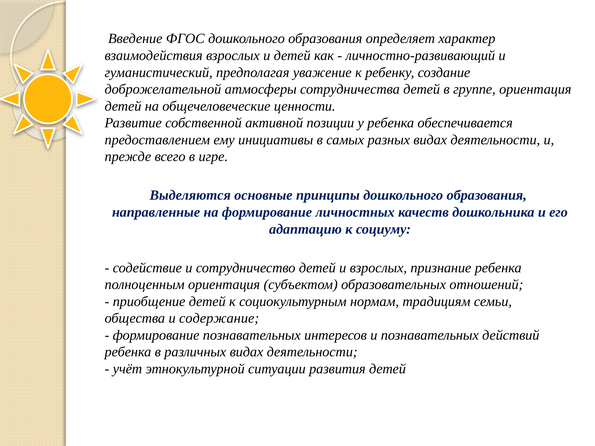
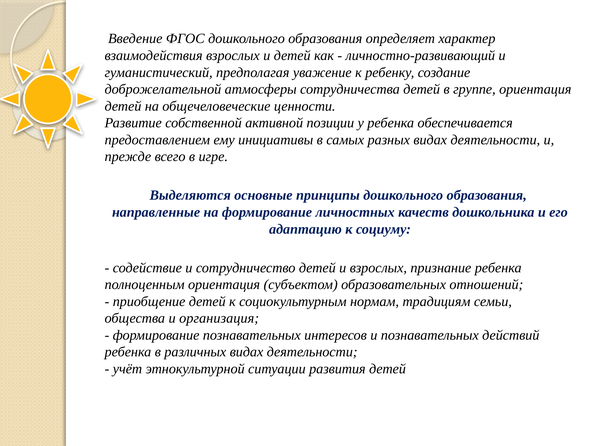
содержание: содержание -> организация (219, 318)
